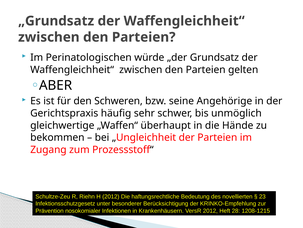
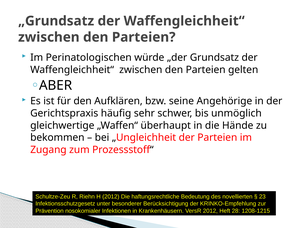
Schweren: Schweren -> Aufklären (118, 101)
